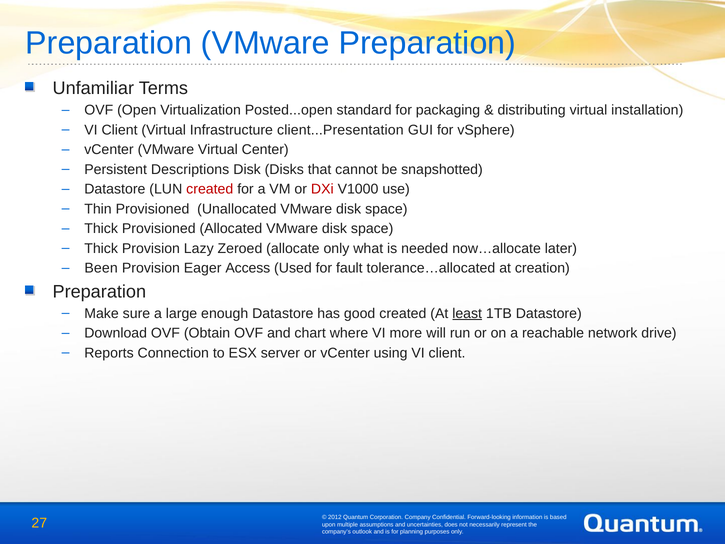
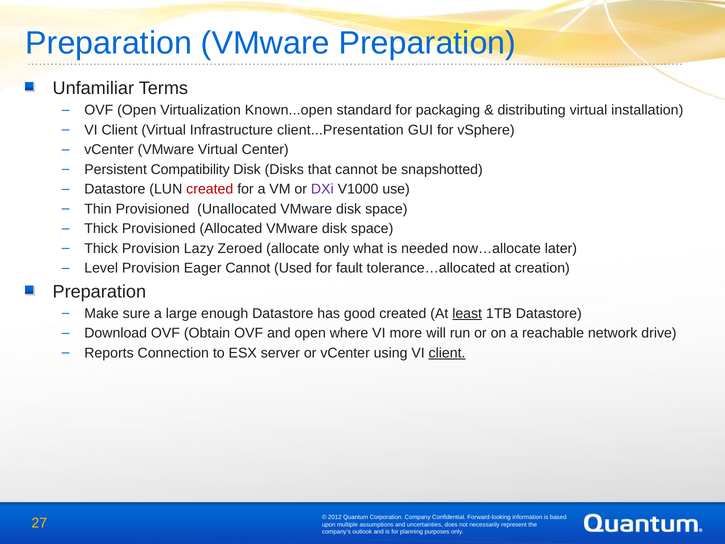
Posted...open: Posted...open -> Known...open (289, 110)
Descriptions: Descriptions -> Compatibility (190, 169)
DXi colour: red -> purple (322, 189)
Been: Been -> Level (101, 268)
Eager Access: Access -> Cannot (248, 268)
and chart: chart -> open (310, 333)
client underline: none -> present (447, 353)
